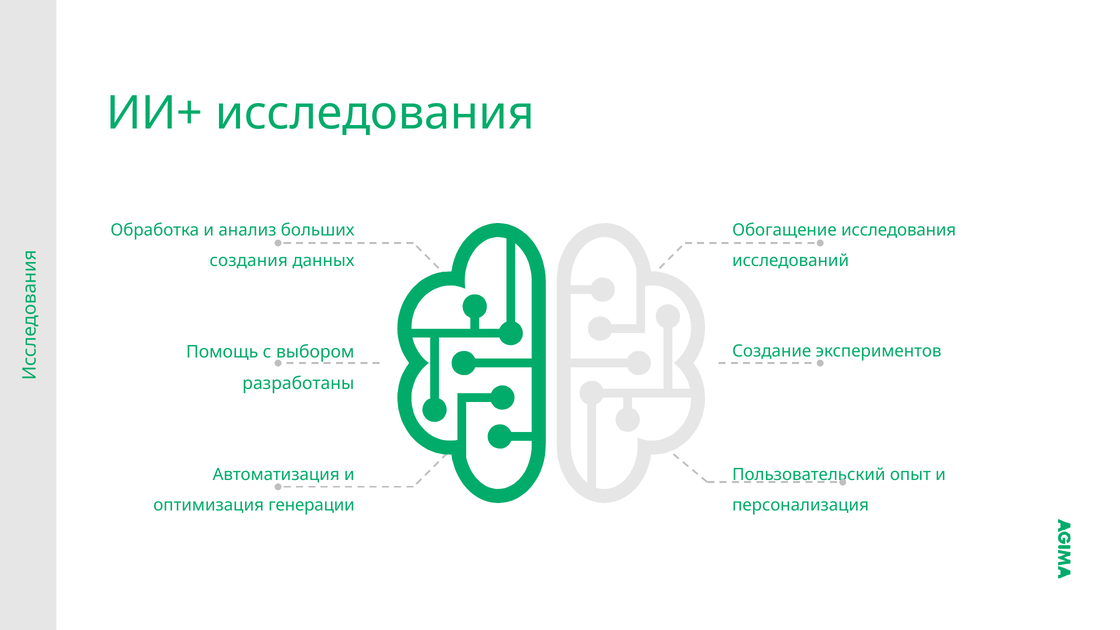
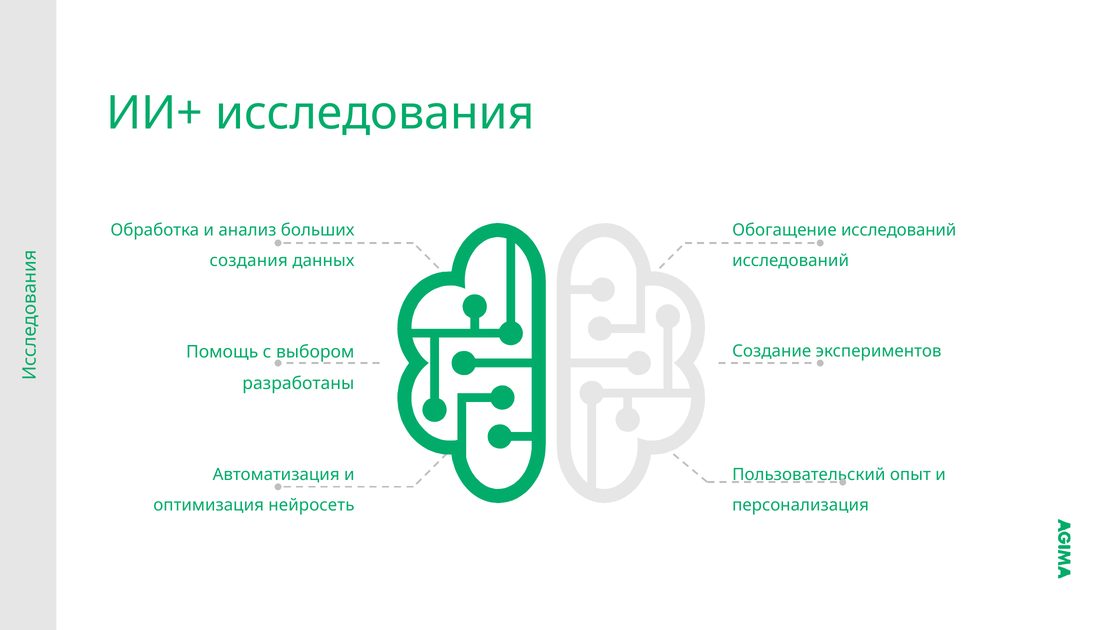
Обогащение исследования: исследования -> исследований (899, 230)
генерации: генерации -> нейросеть (311, 505)
